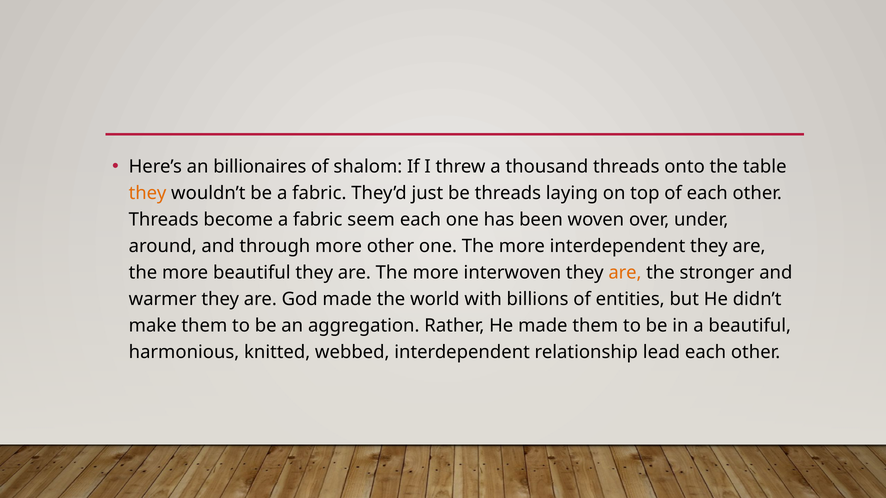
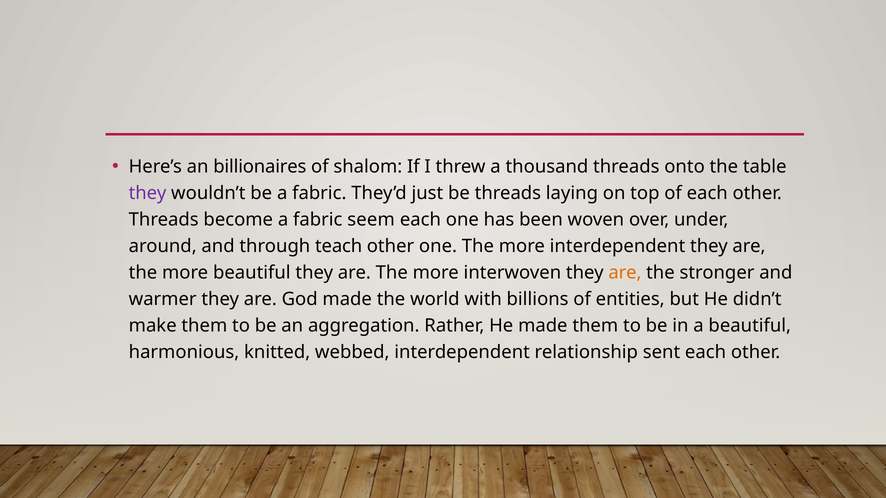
they colour: orange -> purple (148, 193)
through more: more -> teach (339, 246)
lead: lead -> sent (661, 353)
